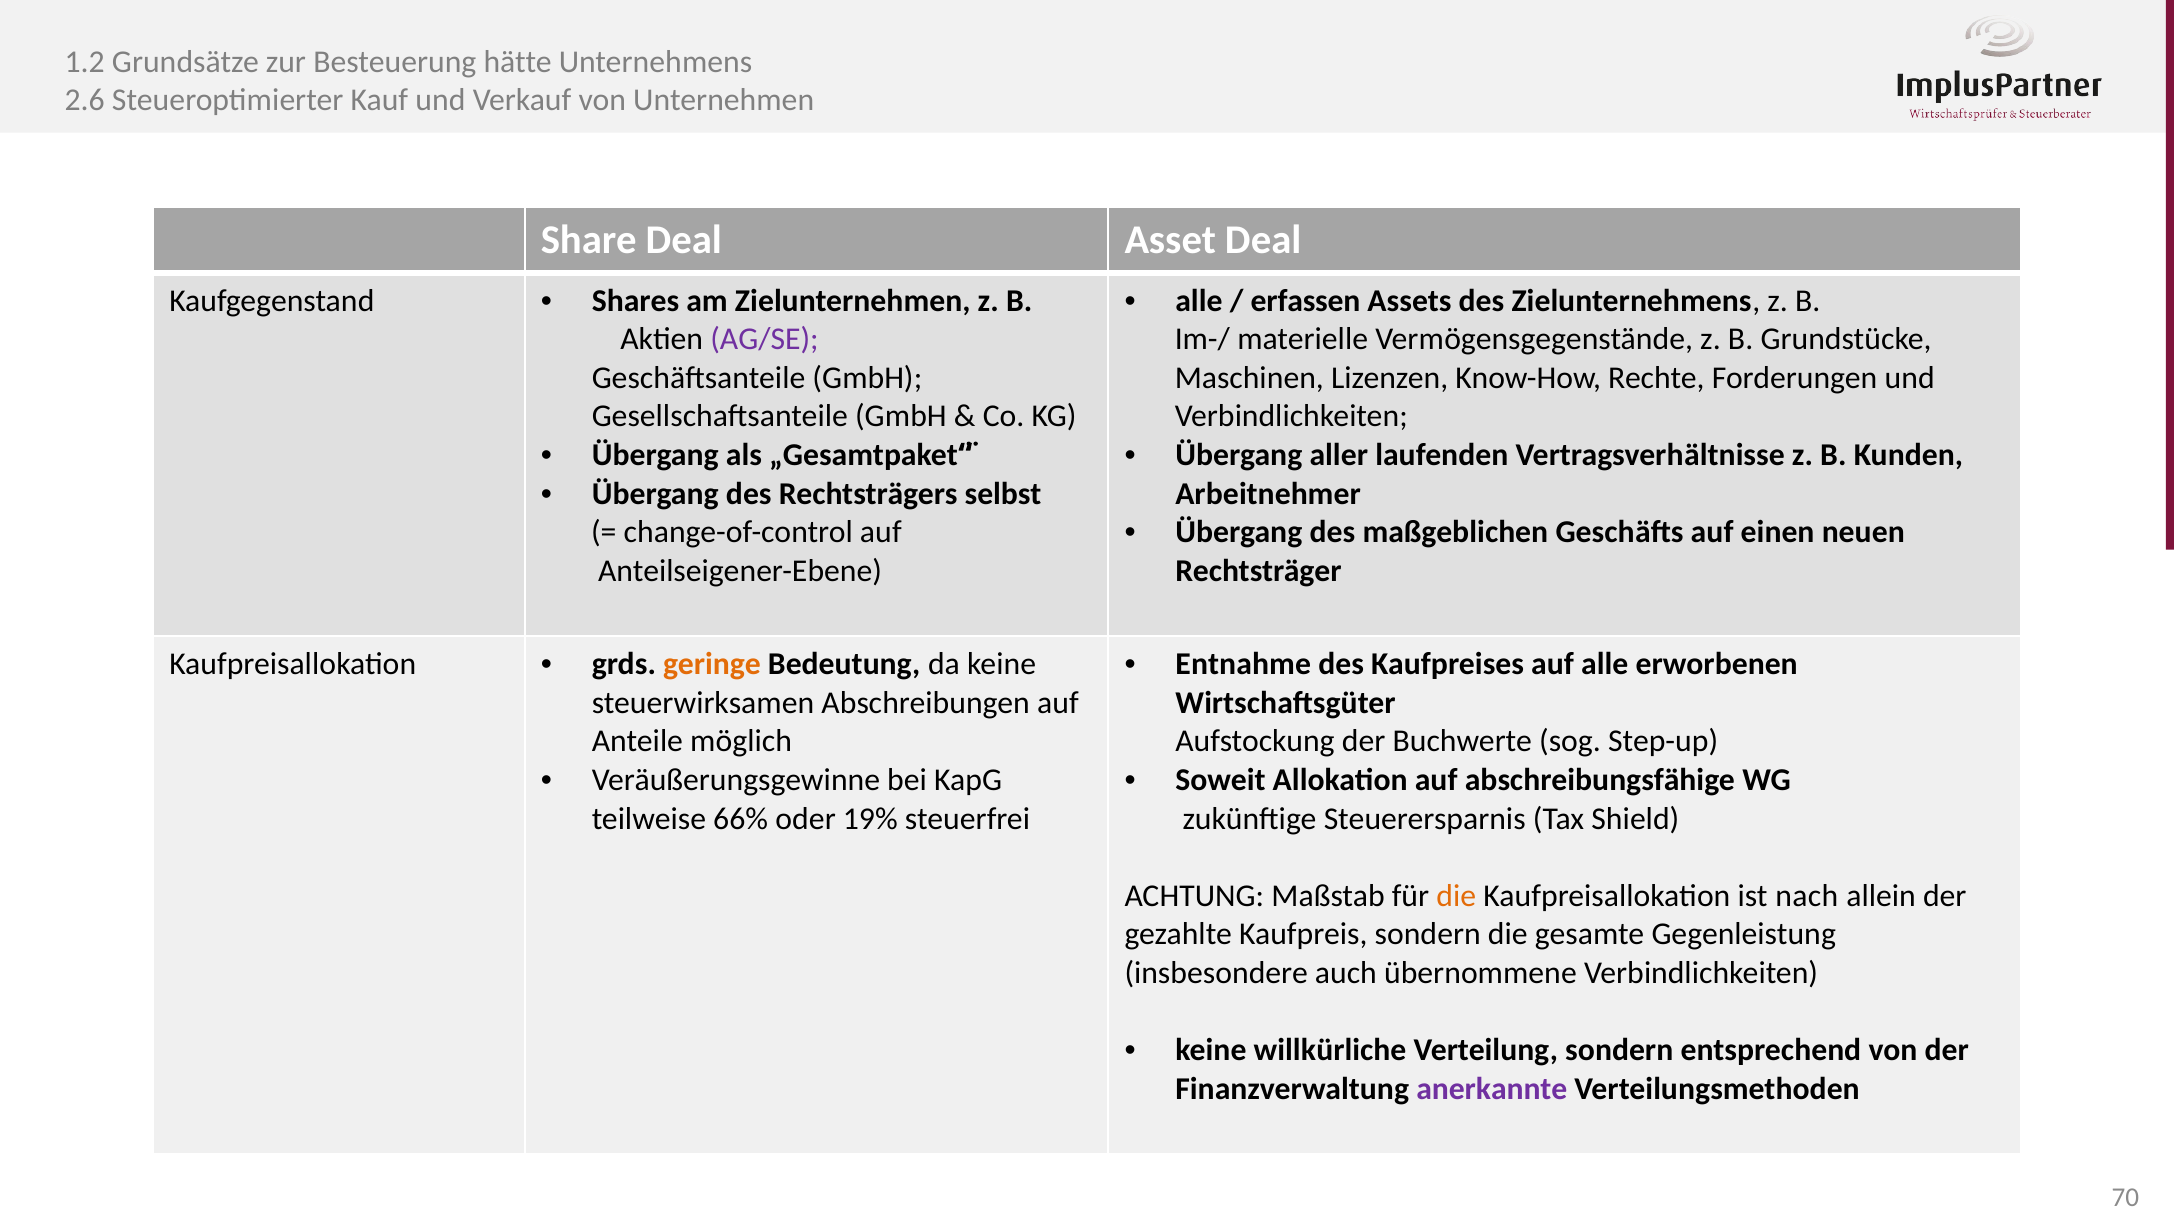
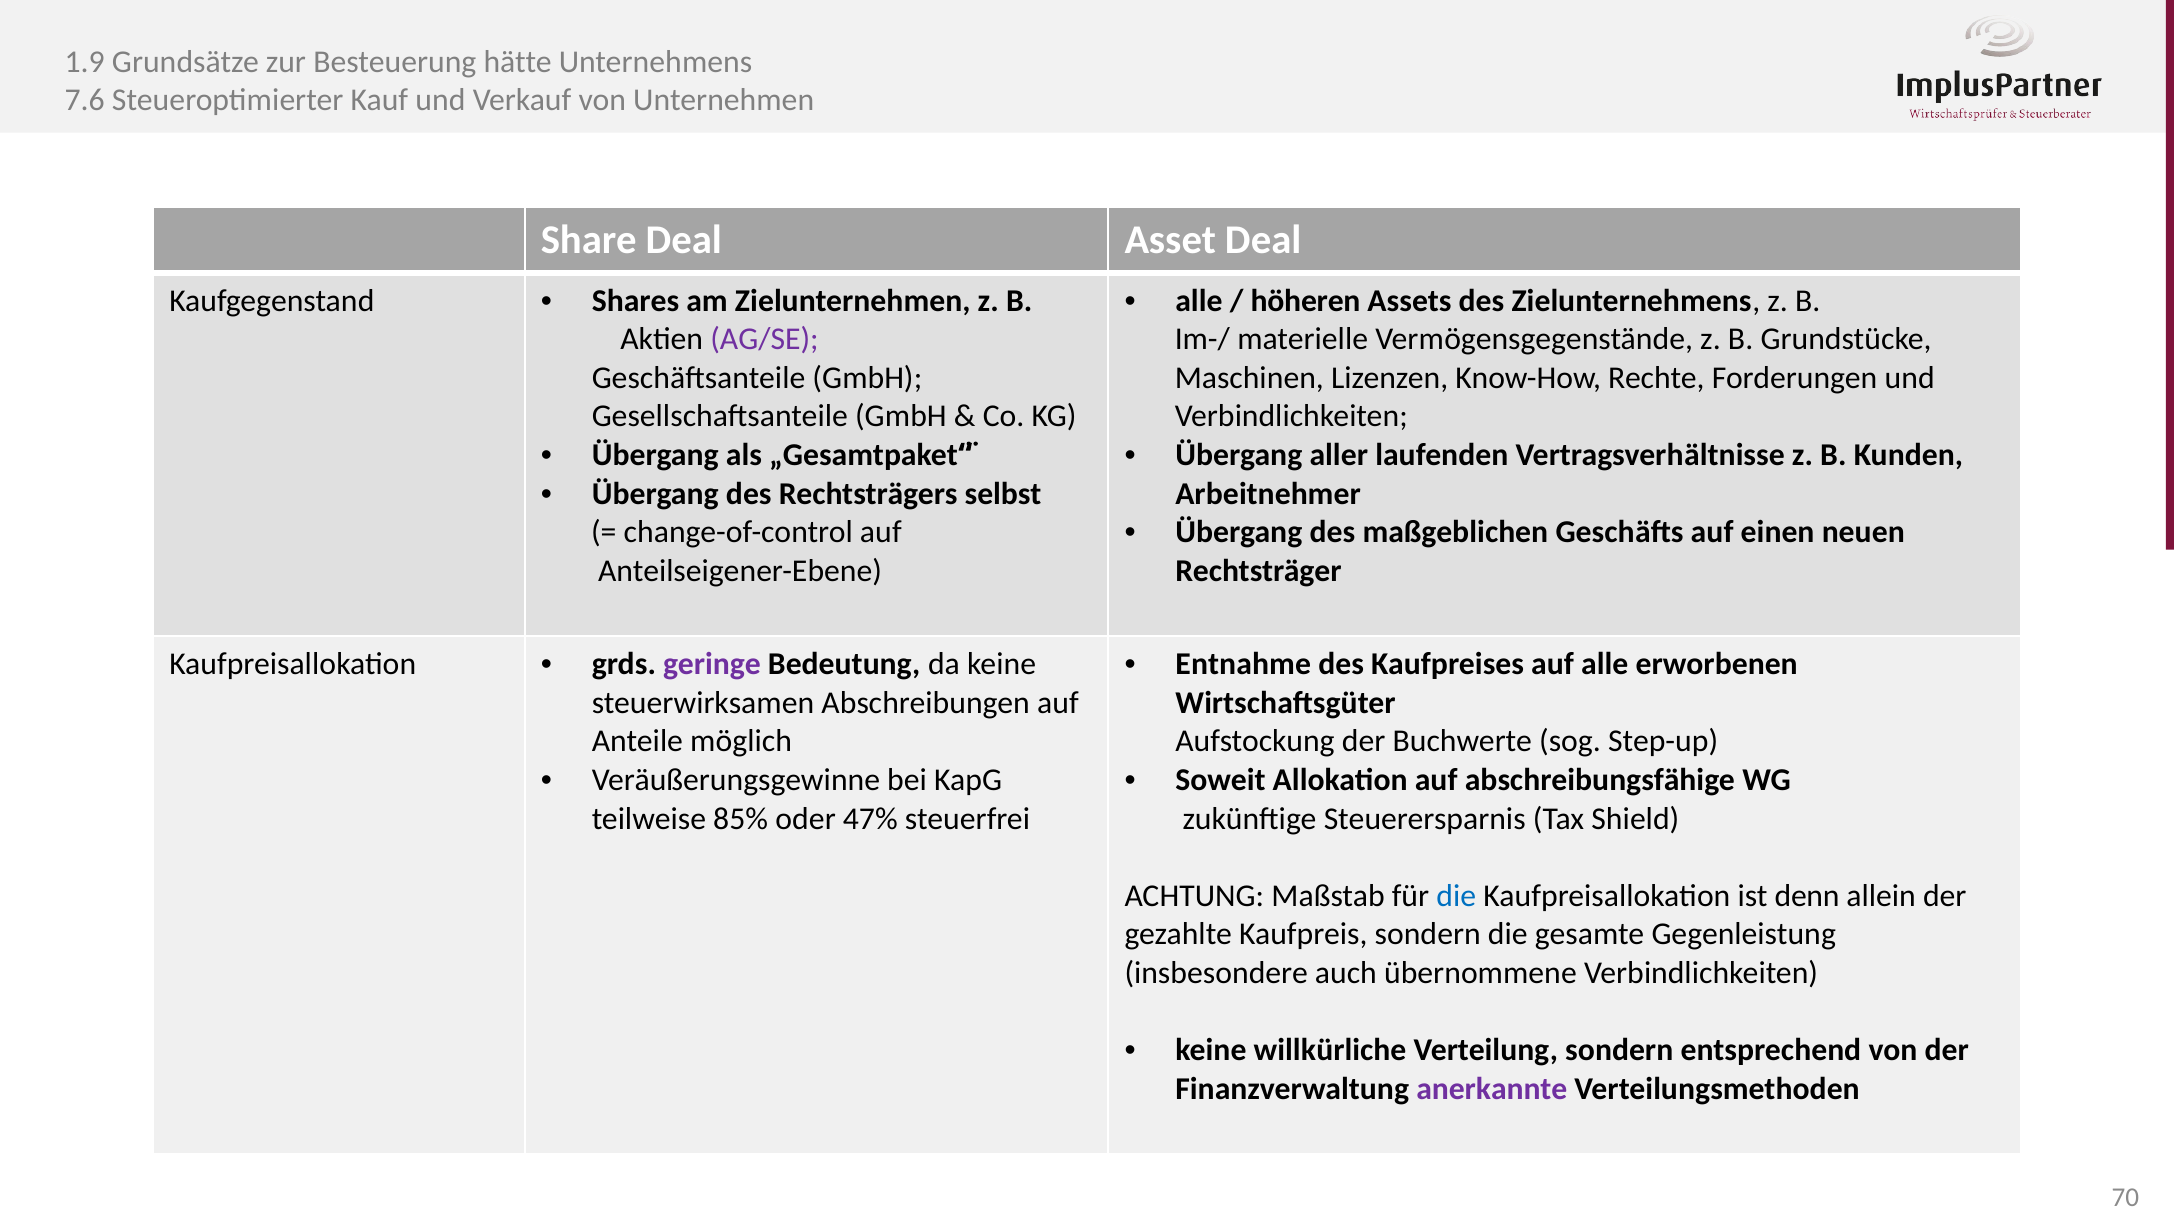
1.2: 1.2 -> 1.9 (85, 62)
2.6: 2.6 -> 7.6 (85, 100)
erfassen: erfassen -> höheren (1306, 301)
geringe colour: orange -> purple (712, 664)
66%: 66% -> 85% (741, 819)
19%: 19% -> 47% (870, 819)
die colour: orange -> blue (1456, 896)
nach: nach -> denn (1807, 896)
